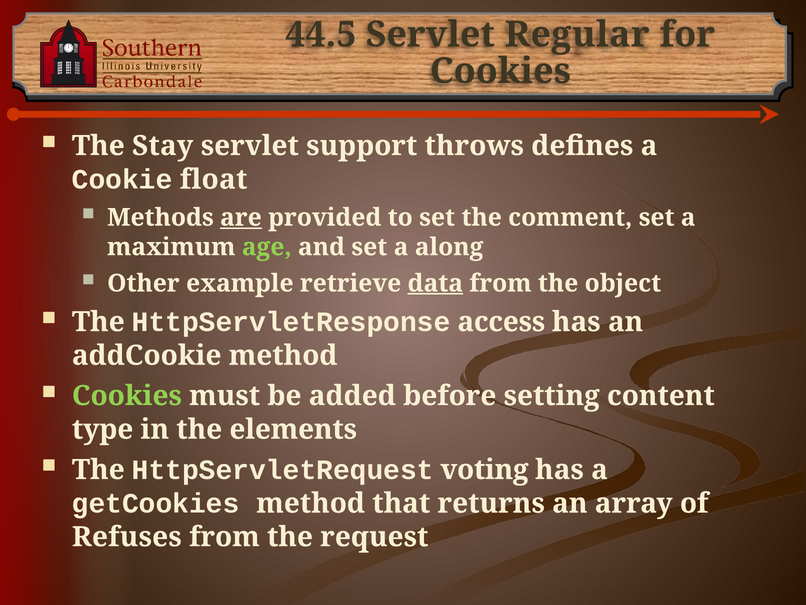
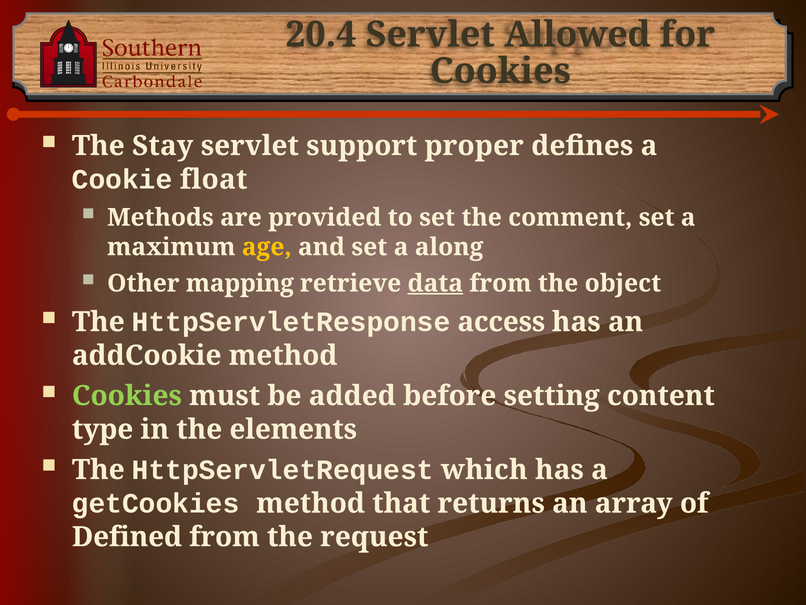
44.5: 44.5 -> 20.4 (321, 35)
Regular: Regular -> Allowed (578, 35)
throws: throws -> proper (474, 146)
are underline: present -> none (241, 217)
age colour: light green -> yellow (267, 247)
example: example -> mapping (240, 283)
voting: voting -> which (484, 469)
Refuses: Refuses -> Defined (127, 537)
